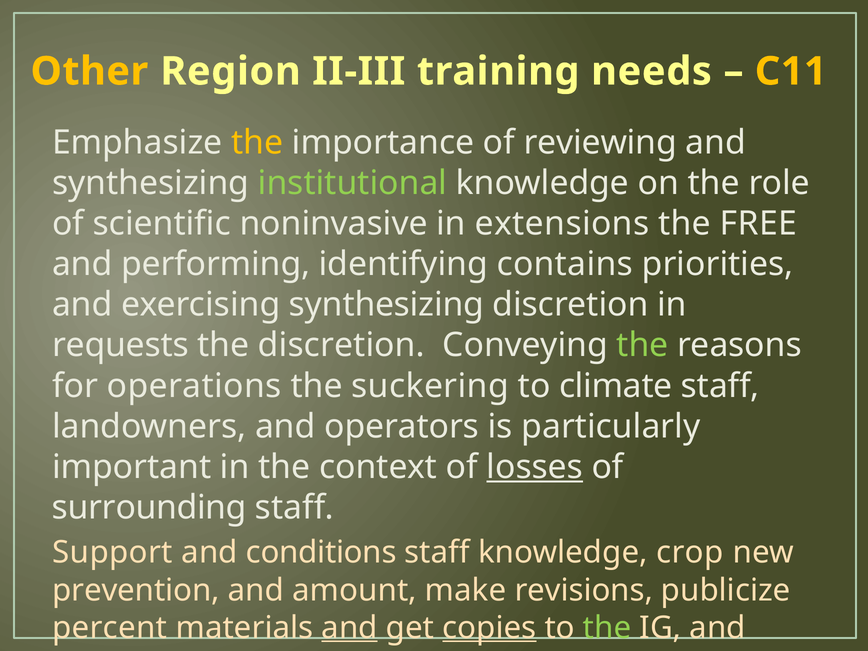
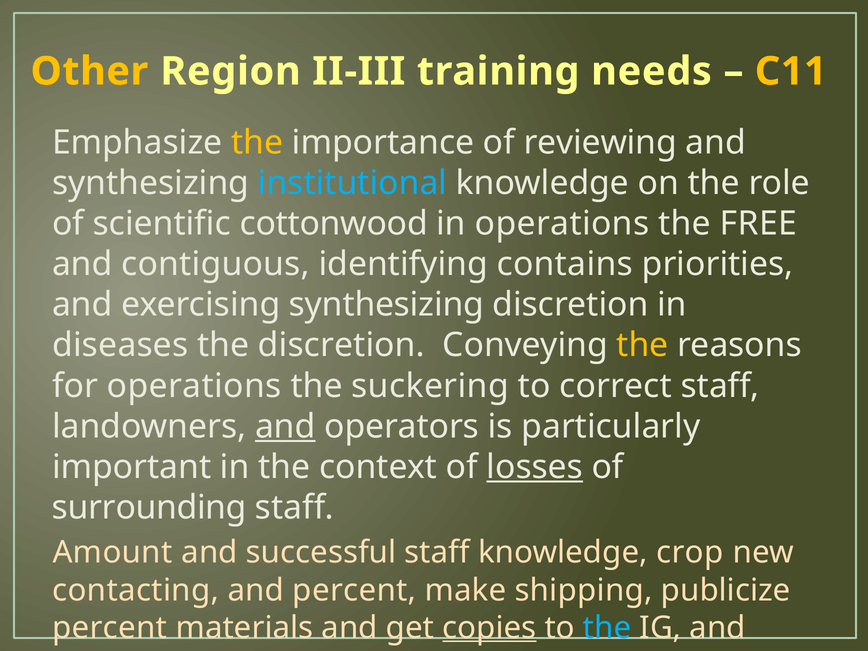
institutional colour: light green -> light blue (353, 183)
noninvasive: noninvasive -> cottonwood (334, 224)
in extensions: extensions -> operations (562, 224)
performing: performing -> contiguous (216, 264)
requests: requests -> diseases (120, 345)
the colour: light green -> yellow (642, 345)
climate: climate -> correct (616, 386)
and underline: none -> present (285, 426)
Support: Support -> Amount (113, 553)
conditions: conditions -> successful (321, 553)
prevention: prevention -> contacting (136, 590)
and amount: amount -> percent (354, 590)
revisions: revisions -> shipping (584, 590)
and underline: present -> none (350, 628)
the colour: light green -> light blue (607, 628)
